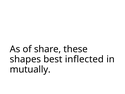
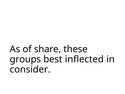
shapes: shapes -> groups (25, 59)
mutually: mutually -> consider (30, 69)
